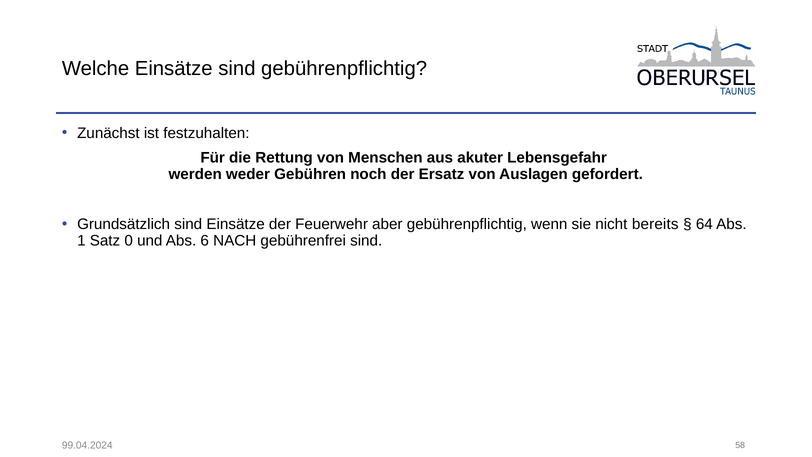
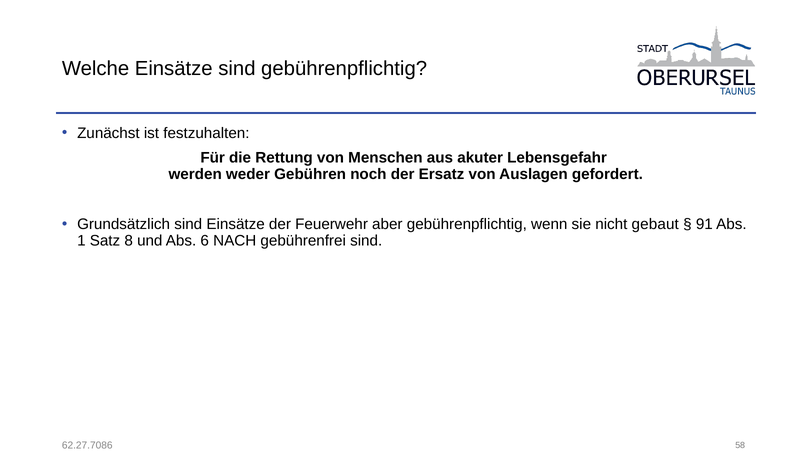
bereits: bereits -> gebaut (655, 224)
64: 64 -> 91 (704, 224)
0: 0 -> 8 (129, 241)
99.04.2024: 99.04.2024 -> 62.27.7086 (87, 445)
